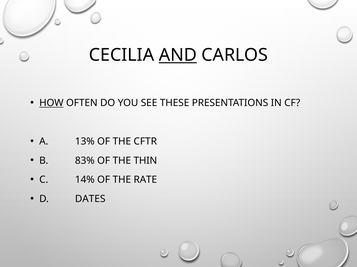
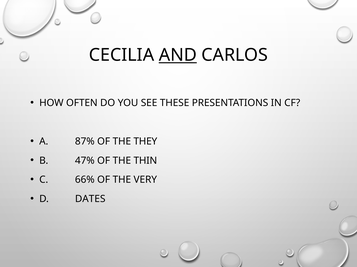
HOW underline: present -> none (51, 103)
13%: 13% -> 87% (85, 142)
CFTR: CFTR -> THEY (145, 142)
83%: 83% -> 47% (85, 161)
14%: 14% -> 66% (85, 180)
RATE: RATE -> VERY (145, 180)
